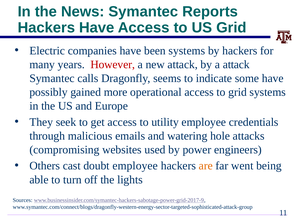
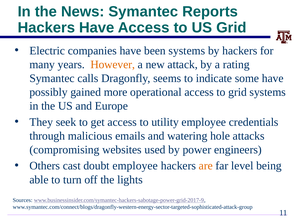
However colour: red -> orange (113, 64)
a attack: attack -> rating (236, 64)
went: went -> level (242, 165)
